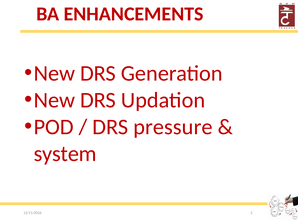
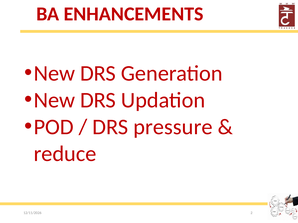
system: system -> reduce (65, 154)
